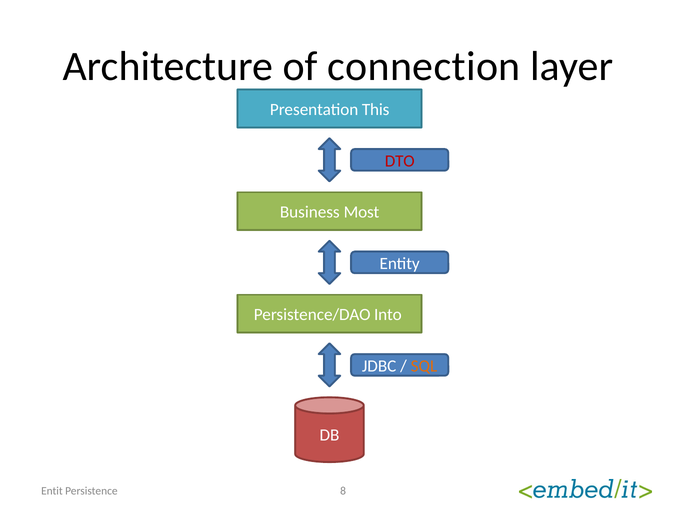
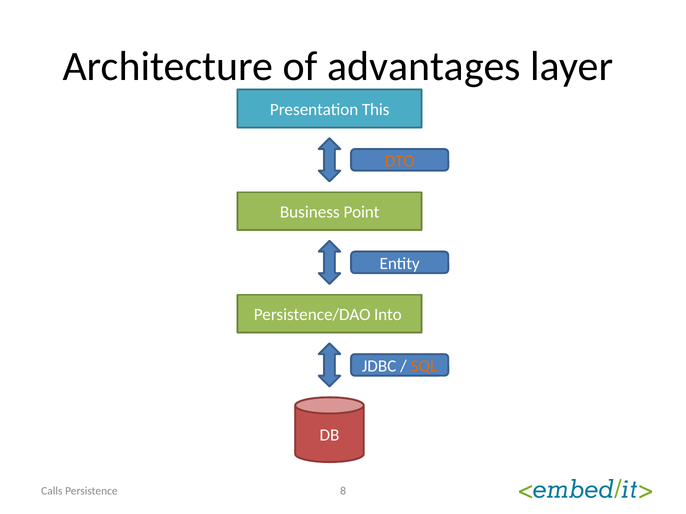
connection: connection -> advantages (424, 66)
DTO colour: red -> orange (400, 161)
Most: Most -> Point (361, 213)
Entit: Entit -> Calls (52, 491)
